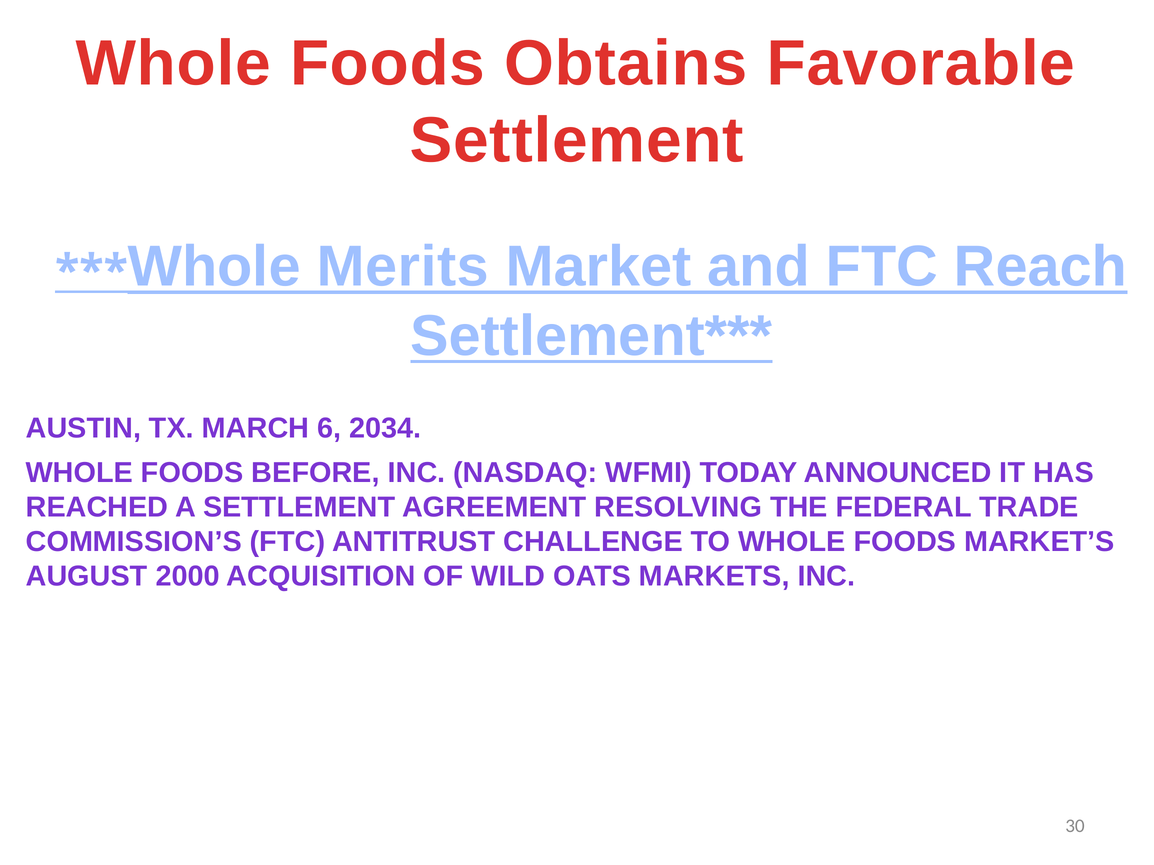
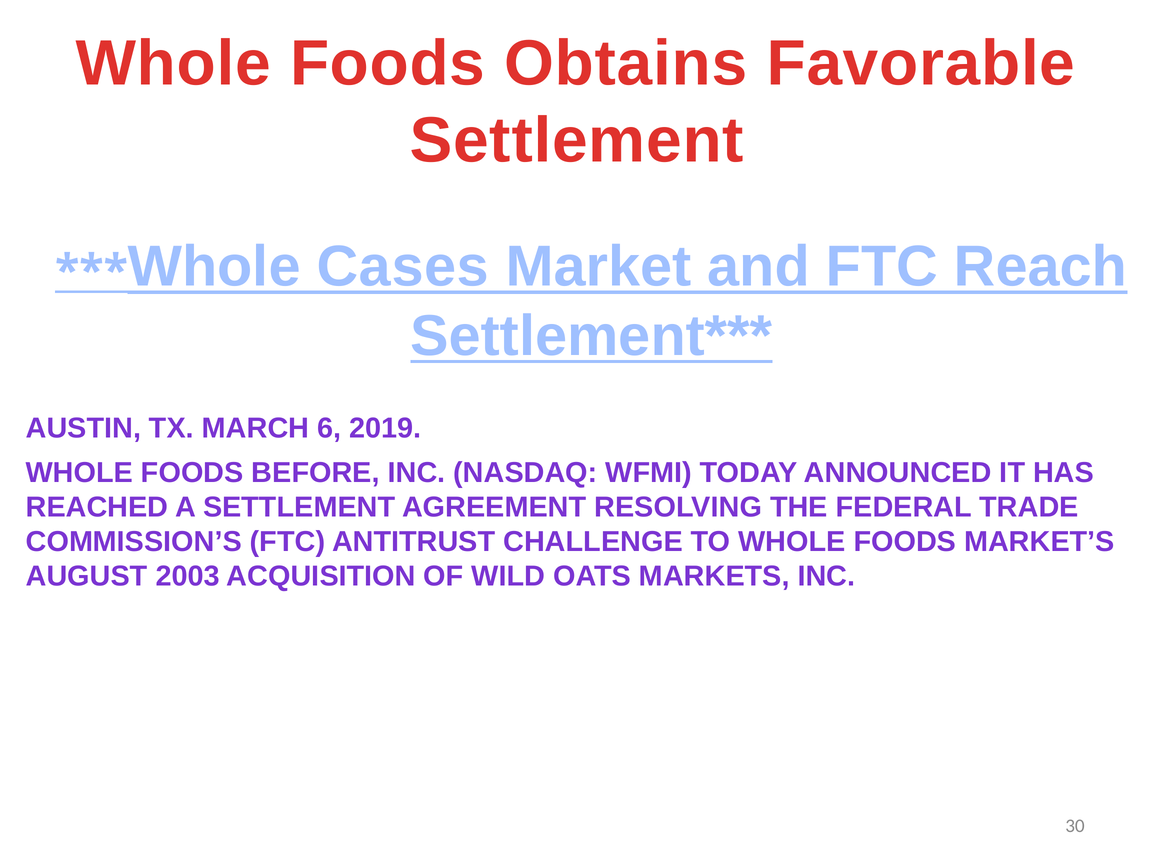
Merits: Merits -> Cases (403, 267)
2034: 2034 -> 2019 (385, 429)
2000: 2000 -> 2003 (188, 577)
